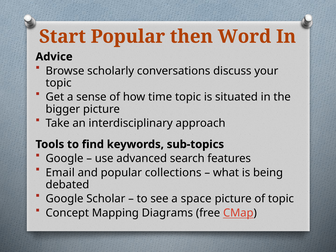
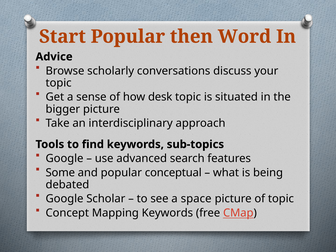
time: time -> desk (160, 97)
Email: Email -> Some (60, 173)
collections: collections -> conceptual (173, 173)
Mapping Diagrams: Diagrams -> Keywords (167, 213)
